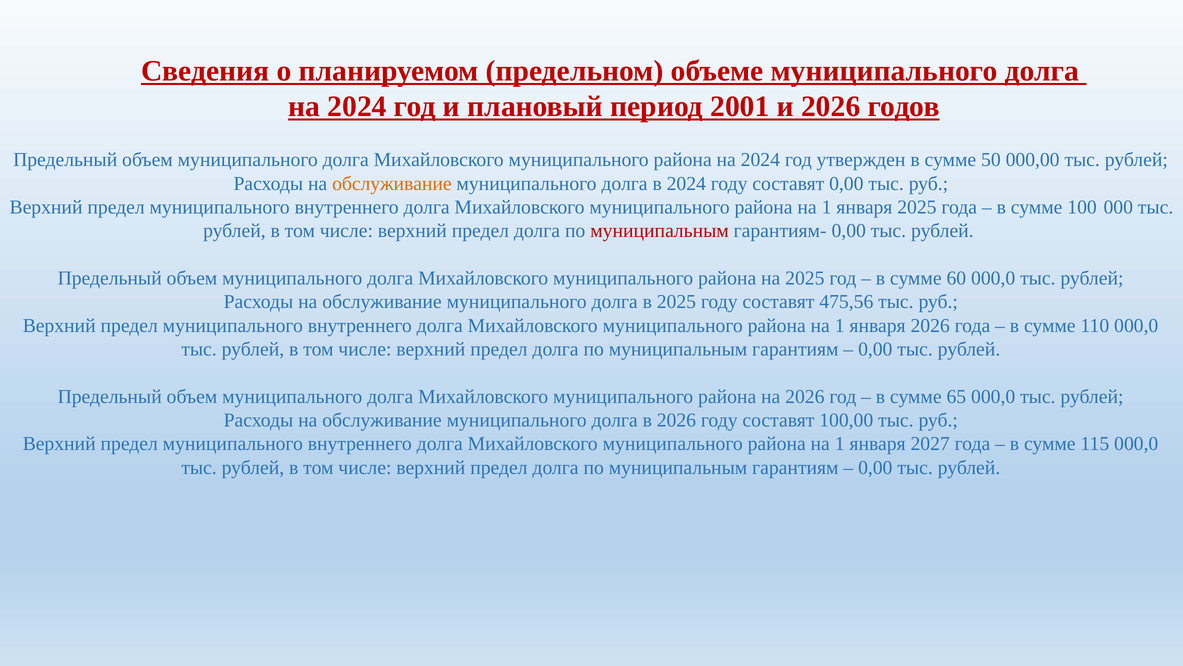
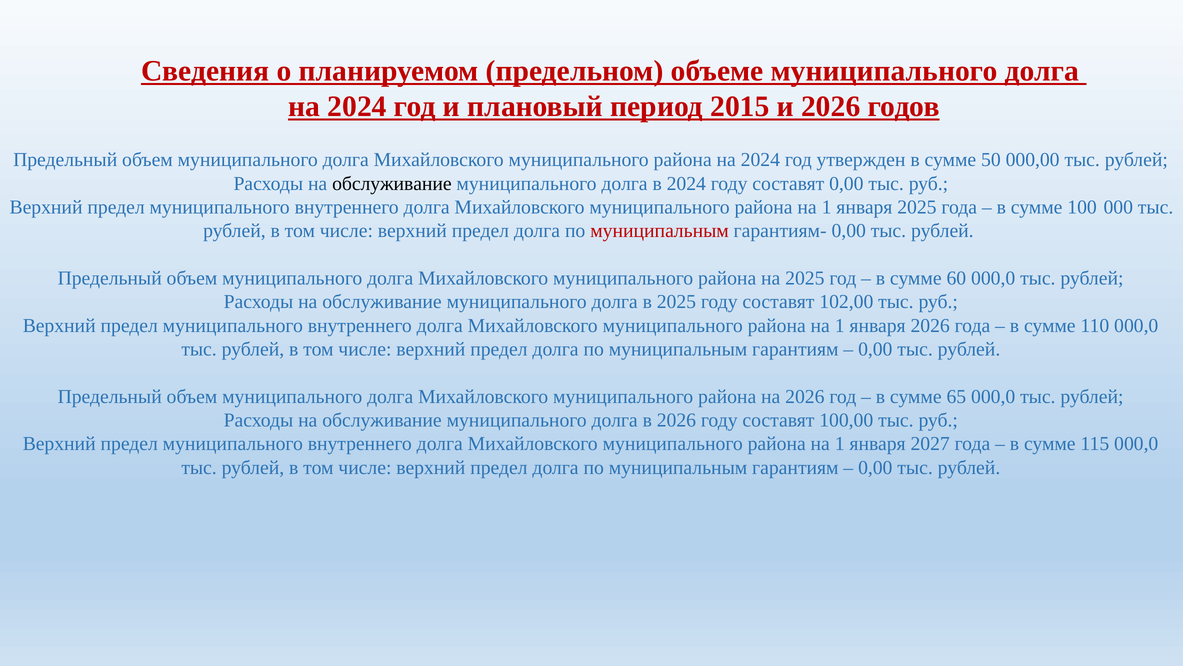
2001: 2001 -> 2015 (740, 106)
обслуживание colour: orange -> black (392, 183)
475,56: 475,56 -> 102,00 (846, 302)
